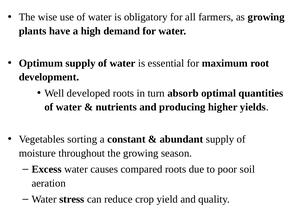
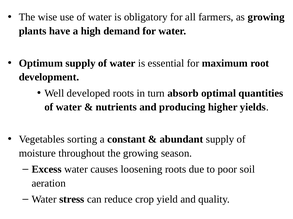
compared: compared -> loosening (141, 170)
